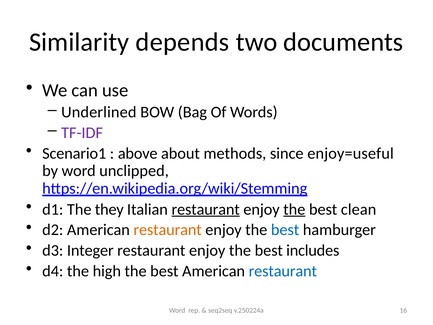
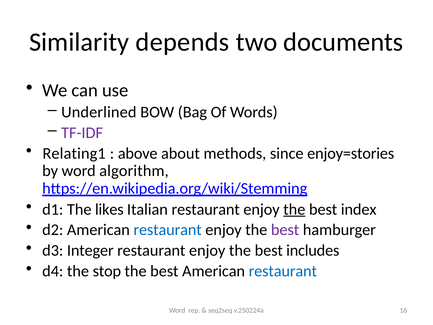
Scenario1: Scenario1 -> Relating1 (74, 153)
enjoy=useful: enjoy=useful -> enjoy=stories (351, 153)
unclipped: unclipped -> algorithm (134, 171)
they: they -> likes (109, 209)
restaurant underline: present -> none (206, 209)
clean: clean -> index (359, 209)
restaurant colour: orange -> blue (168, 230)
best colour: blue -> purple (285, 230)
high: high -> stop (107, 271)
